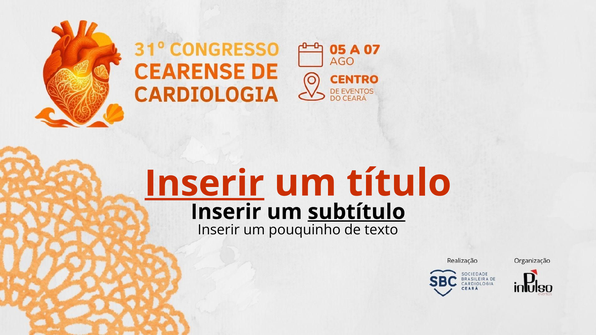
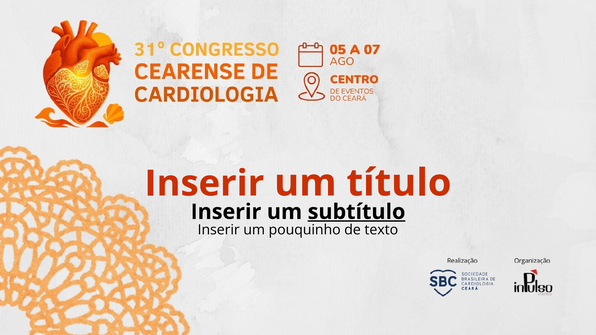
Inserir underline: present -> none (204, 184)
